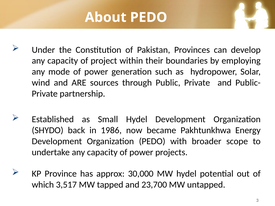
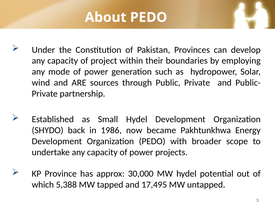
3,517: 3,517 -> 5,388 (66, 185)
23,700: 23,700 -> 17,495 (154, 185)
